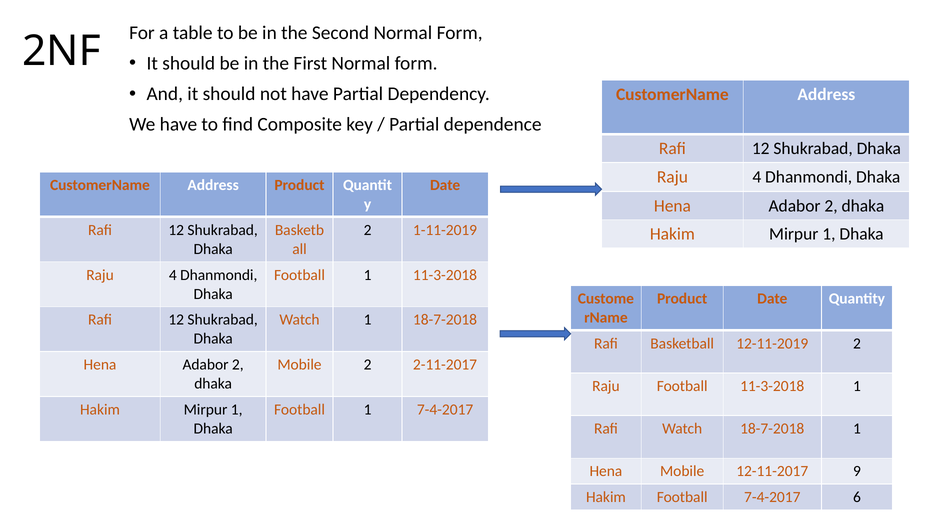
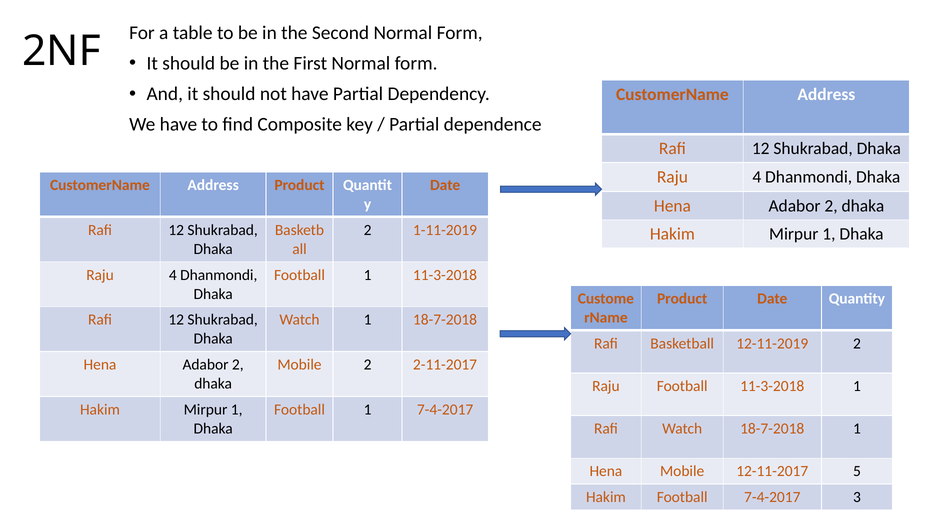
9: 9 -> 5 (857, 471)
6: 6 -> 3 (857, 497)
